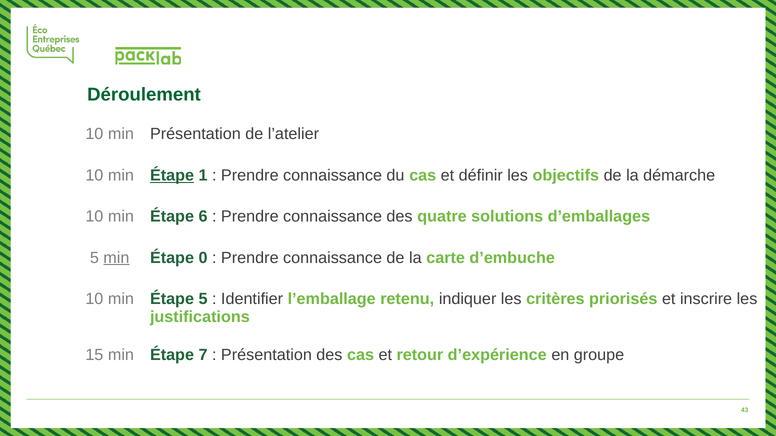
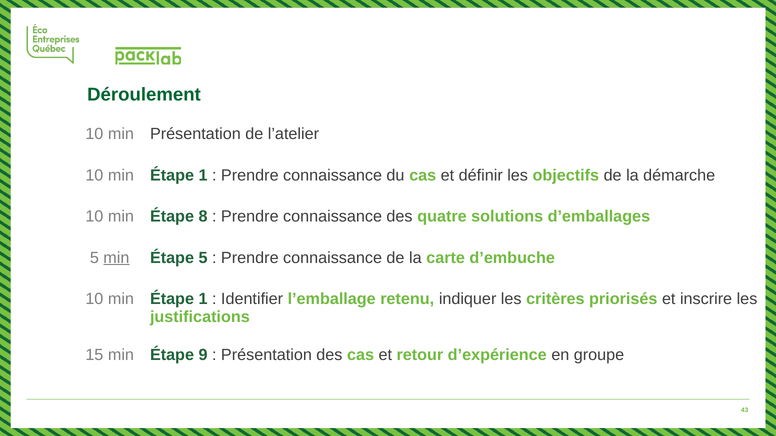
Étape underline: present -> none (172, 176)
6: 6 -> 8 (203, 217)
Étape 0: 0 -> 5 (203, 258)
5: 5 -> 1 (203, 299)
7: 7 -> 9 (203, 356)
